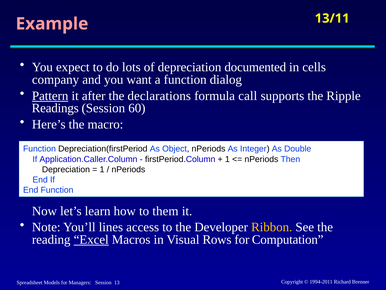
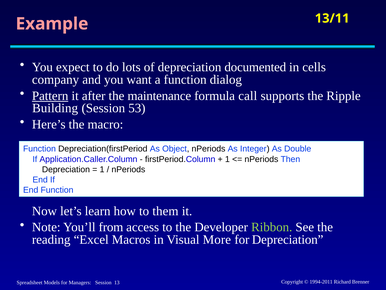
declarations: declarations -> maintenance (159, 96)
Readings: Readings -> Building (55, 108)
60: 60 -> 53 (137, 108)
lines: lines -> from (111, 227)
Ribbon colour: yellow -> light green (272, 227)
Excel underline: present -> none (91, 239)
Rows: Rows -> More (217, 239)
for Computation: Computation -> Depreciation (288, 239)
